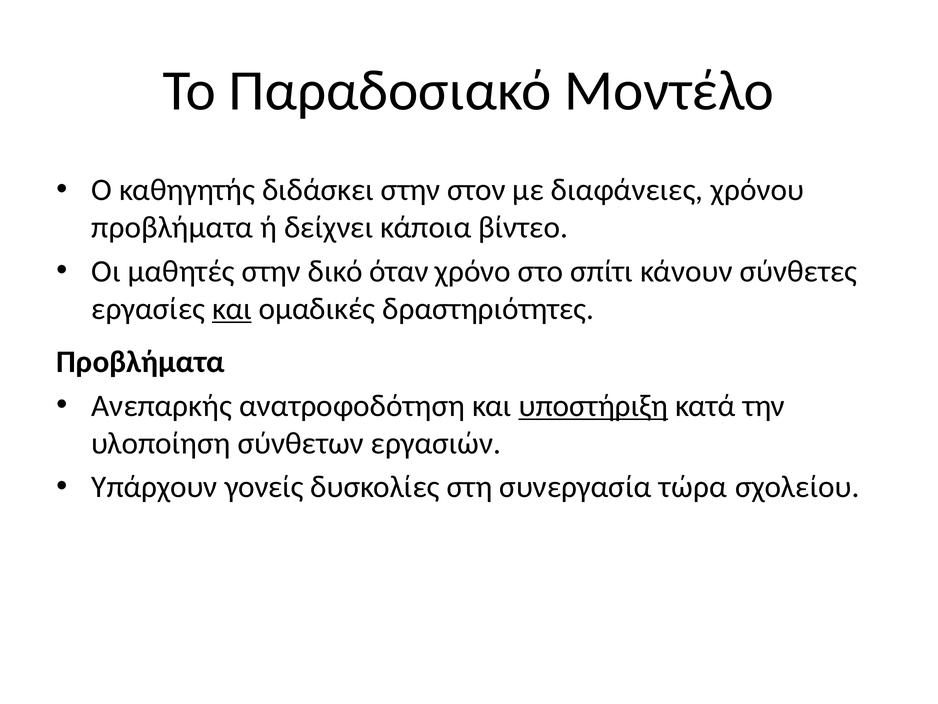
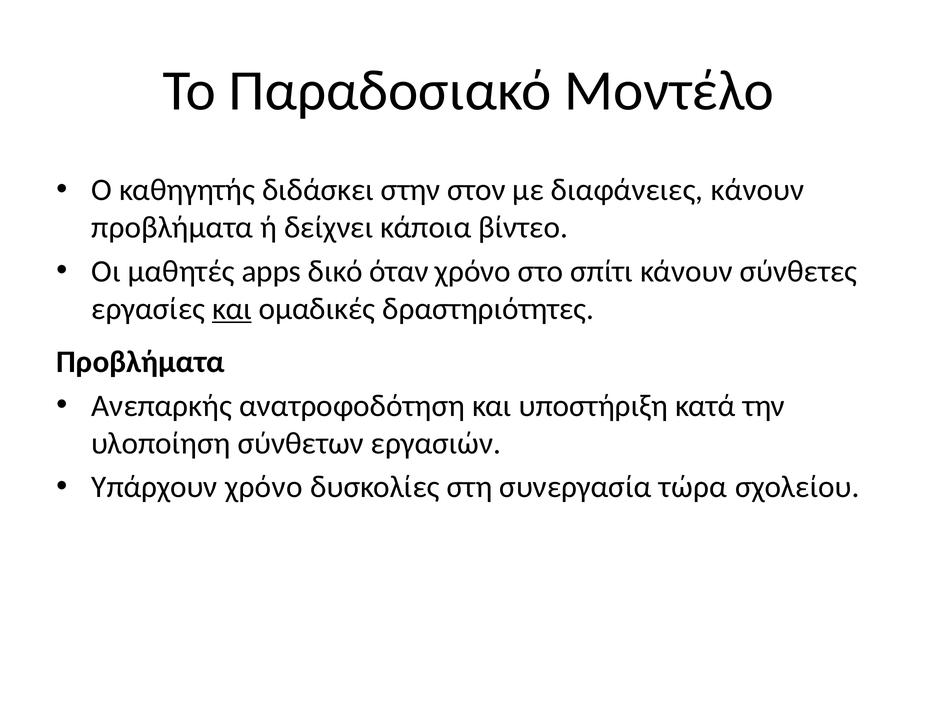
διαφάνειες χρόνου: χρόνου -> κάνουν (757, 190)
μαθητές στην: στην -> apps (271, 271)
υποστήριξη underline: present -> none (593, 406)
Υπάρχουν γονείς: γονείς -> χρόνο (264, 487)
